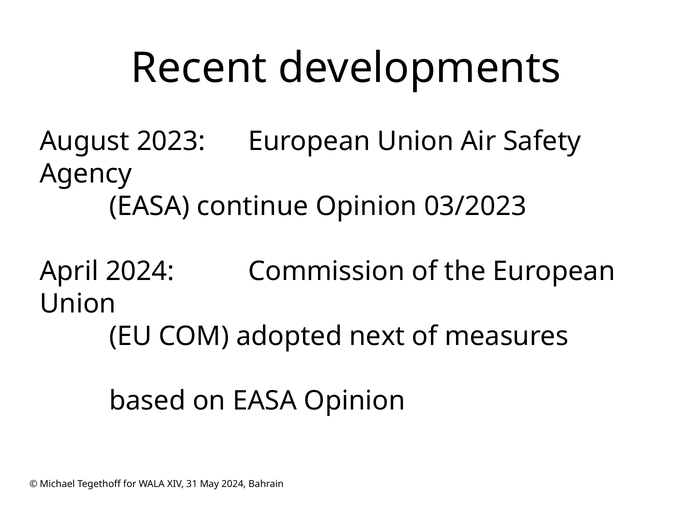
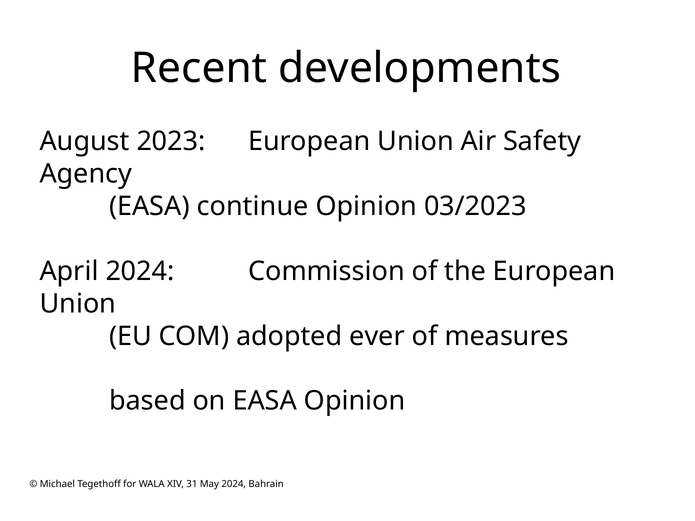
next: next -> ever (377, 336)
